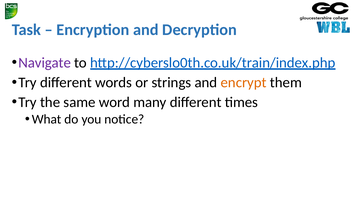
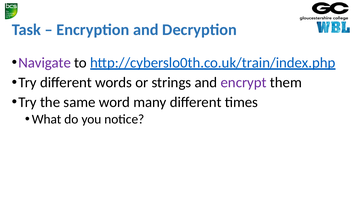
encrypt colour: orange -> purple (244, 83)
